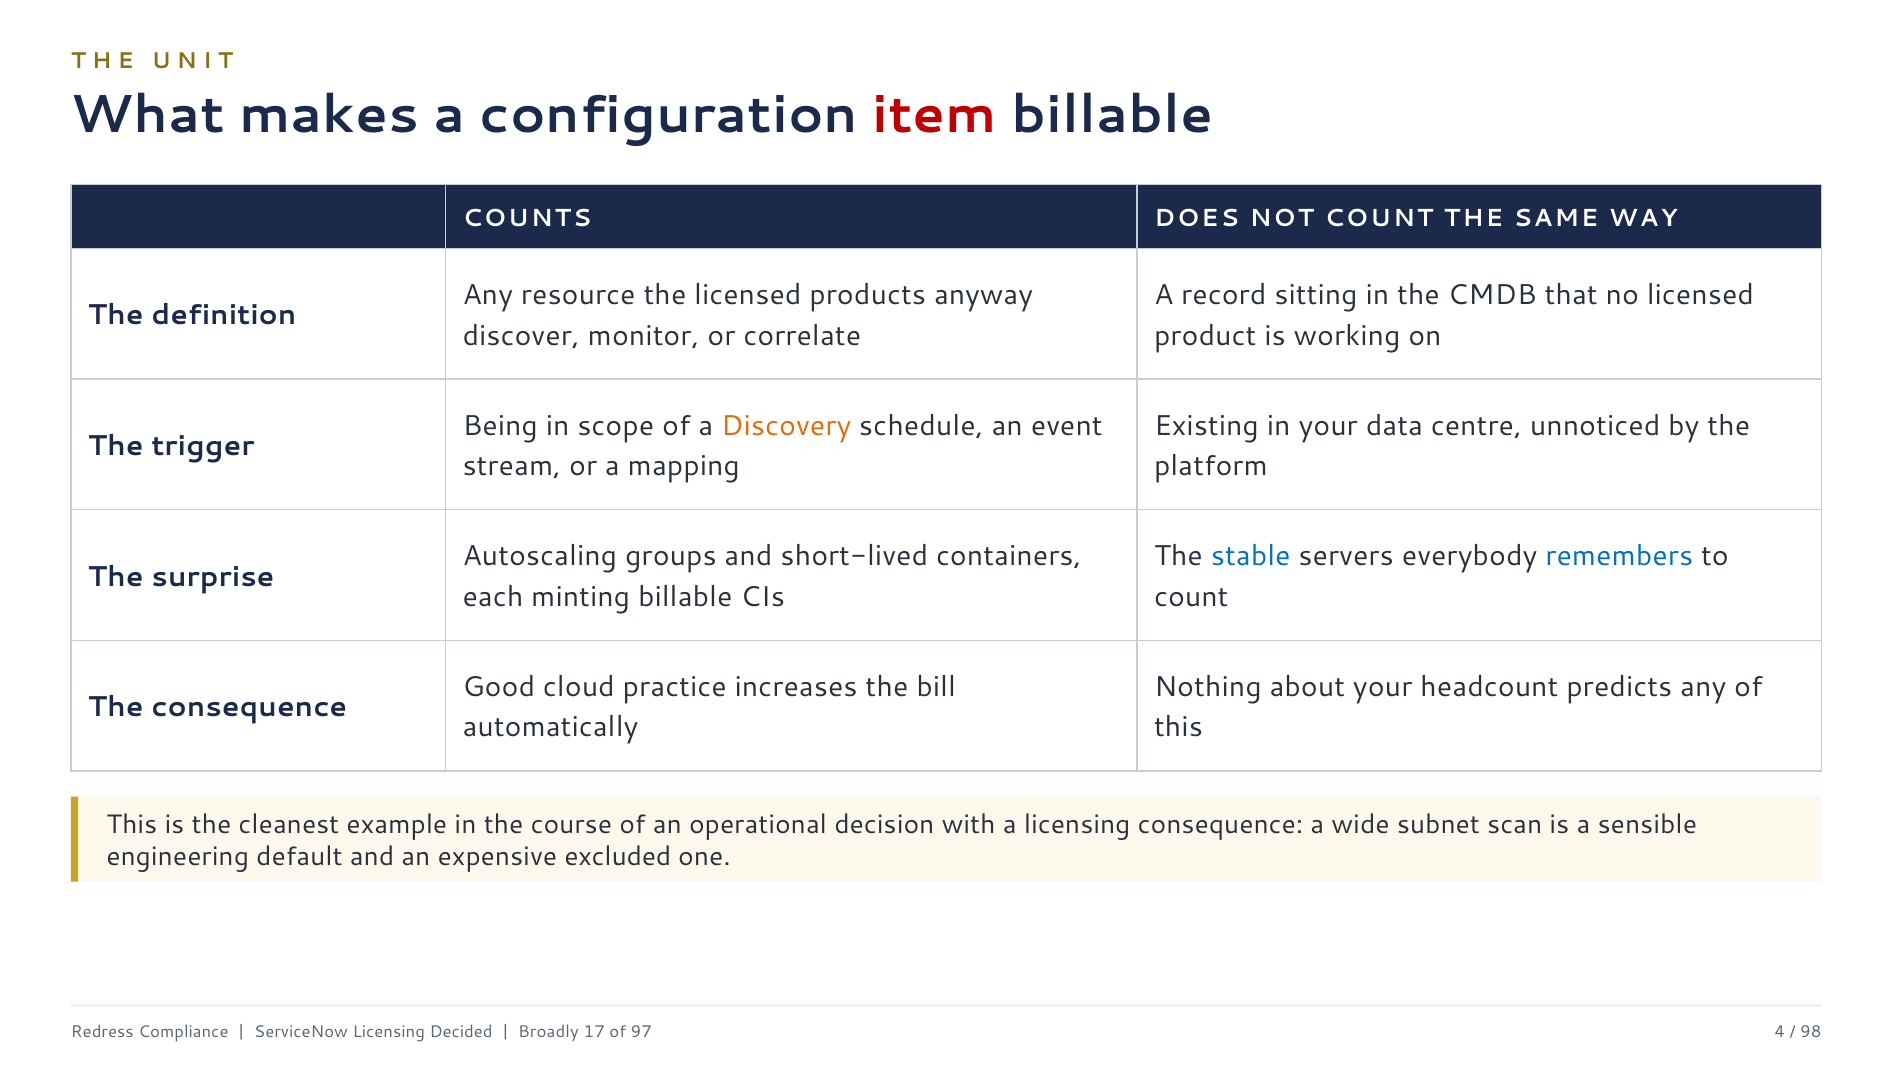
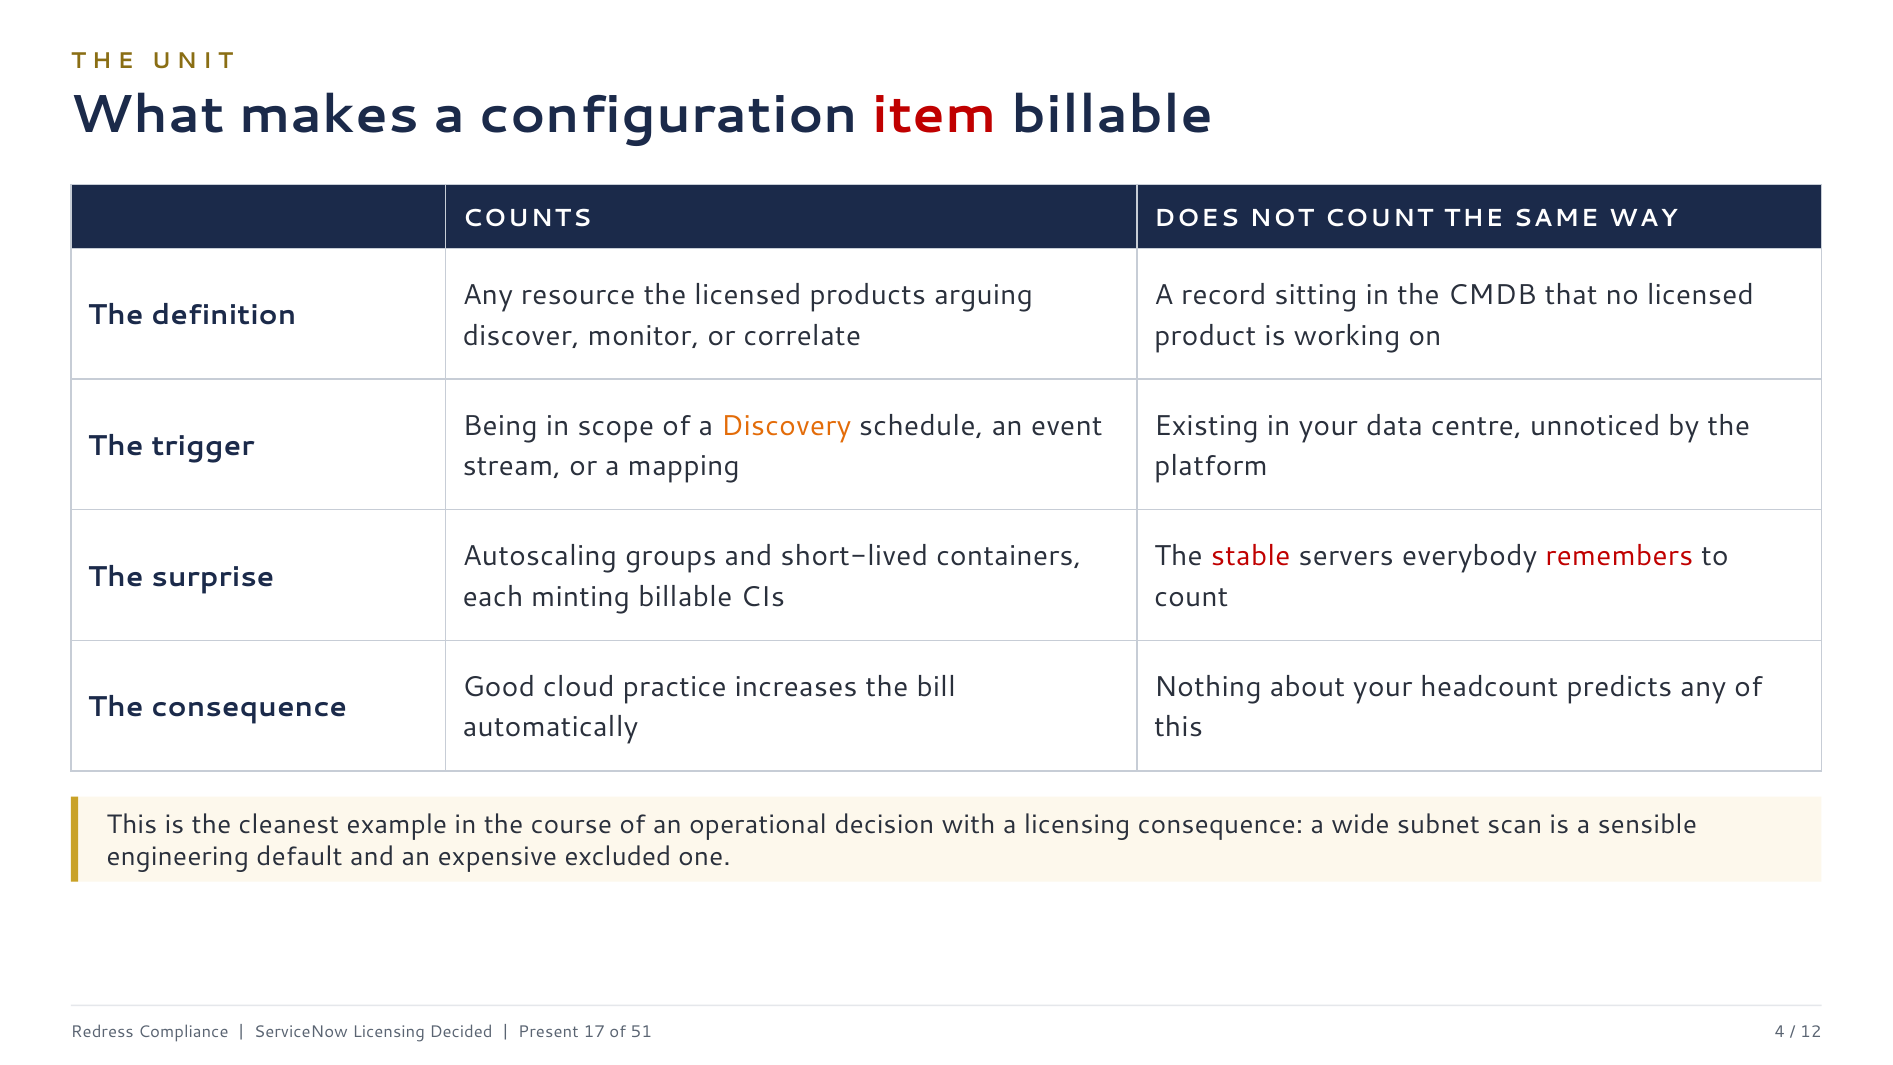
anyway: anyway -> arguing (984, 295)
stable colour: blue -> red (1251, 556)
remembers colour: blue -> red (1619, 556)
Broadly: Broadly -> Present (548, 1032)
97: 97 -> 51 (641, 1032)
98: 98 -> 12 (1811, 1032)
